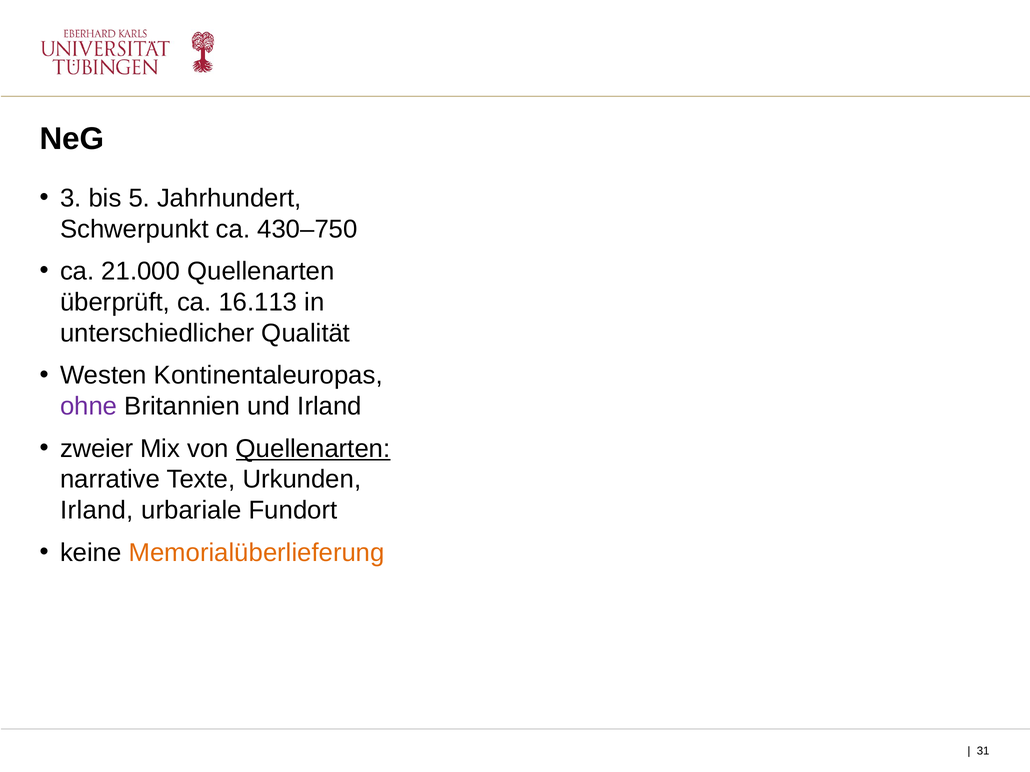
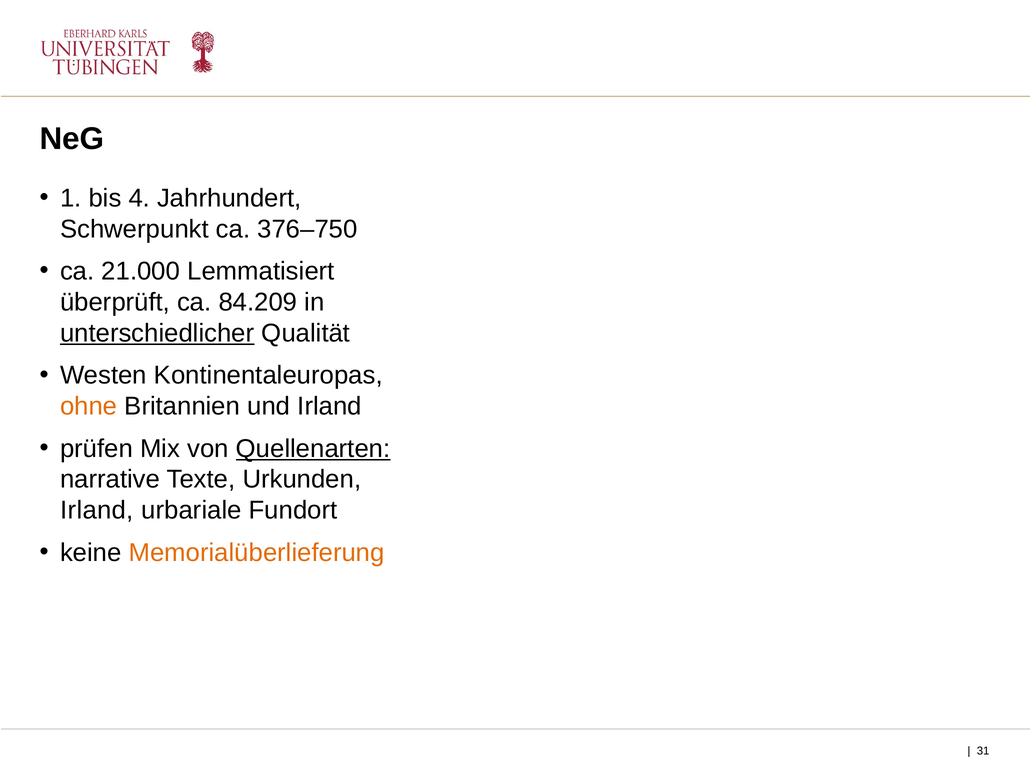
3: 3 -> 1 (71, 198)
5: 5 -> 4 (139, 198)
430–750: 430–750 -> 376–750 (307, 229)
21.000 Quellenarten: Quellenarten -> Lemmatisiert (261, 272)
16.113: 16.113 -> 84.209 (258, 302)
unterschiedlicher underline: none -> present (157, 333)
ohne colour: purple -> orange (89, 407)
zweier: zweier -> prüfen (97, 449)
